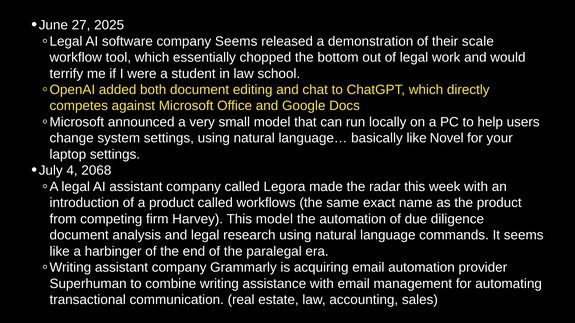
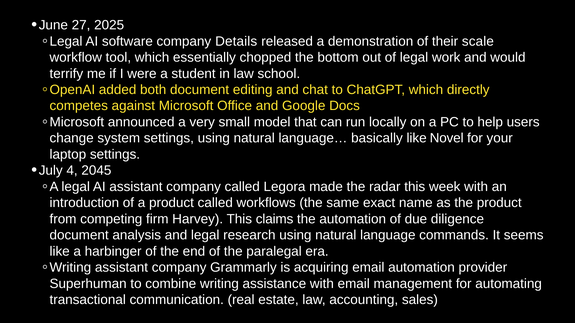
company Seems: Seems -> Details (236, 41)
2068: 2068 -> 2045 (96, 171)
This model: model -> claims (275, 219)
